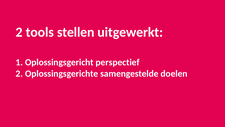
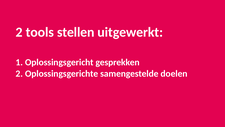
perspectief: perspectief -> gesprekken (118, 62)
